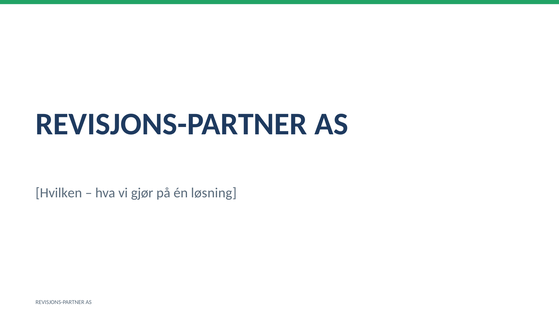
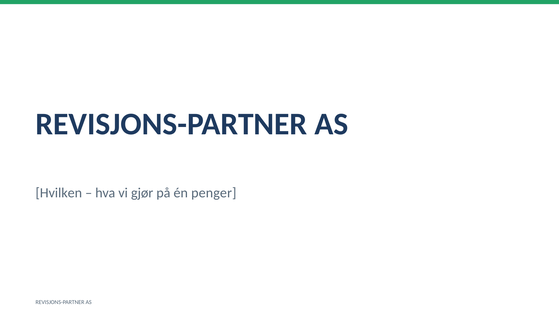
løsning: løsning -> penger (214, 193)
